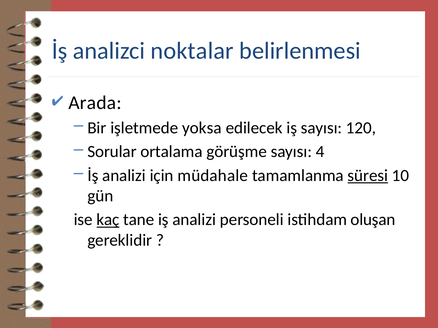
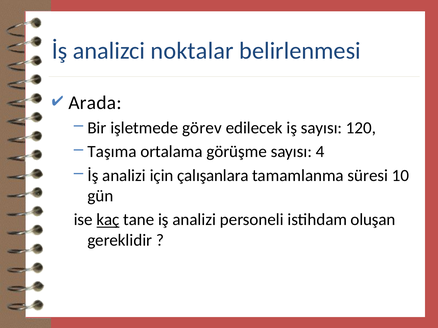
yoksa: yoksa -> görev (202, 128)
Sorular: Sorular -> Taşıma (112, 152)
müdahale: müdahale -> çalışanlara (213, 176)
süresi underline: present -> none (368, 176)
